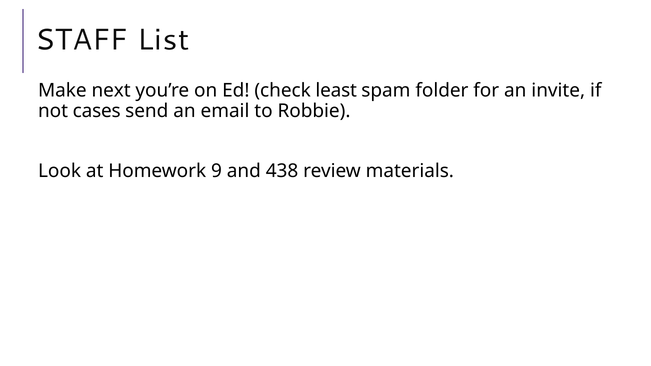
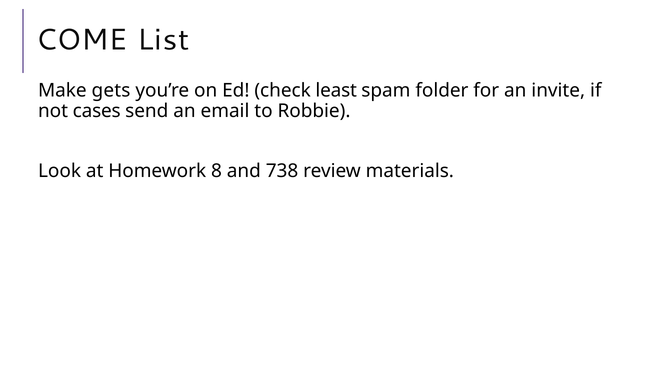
STAFF: STAFF -> COME (82, 40)
next: next -> gets (111, 91)
9: 9 -> 8 (216, 171)
438: 438 -> 738 (282, 171)
